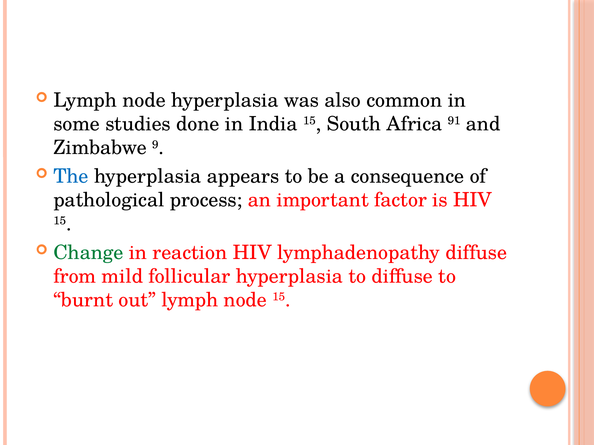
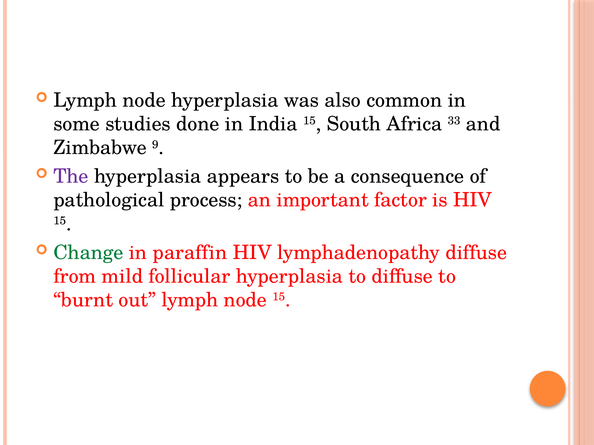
91: 91 -> 33 (454, 121)
The colour: blue -> purple (71, 177)
reaction: reaction -> paraffin (190, 253)
